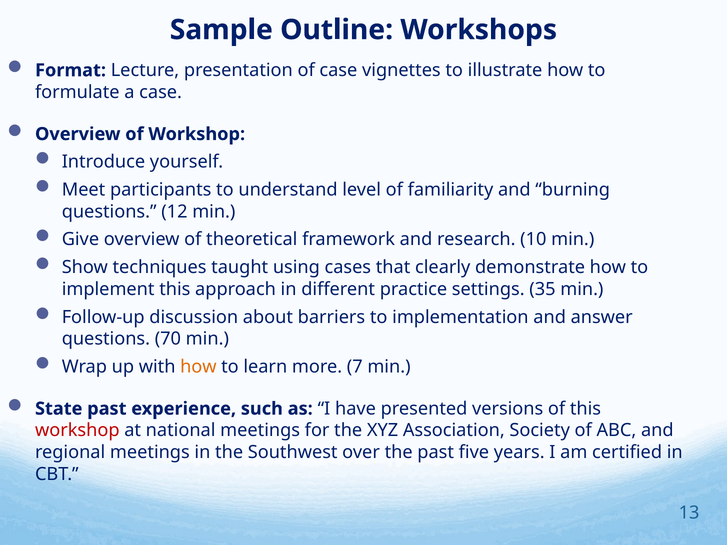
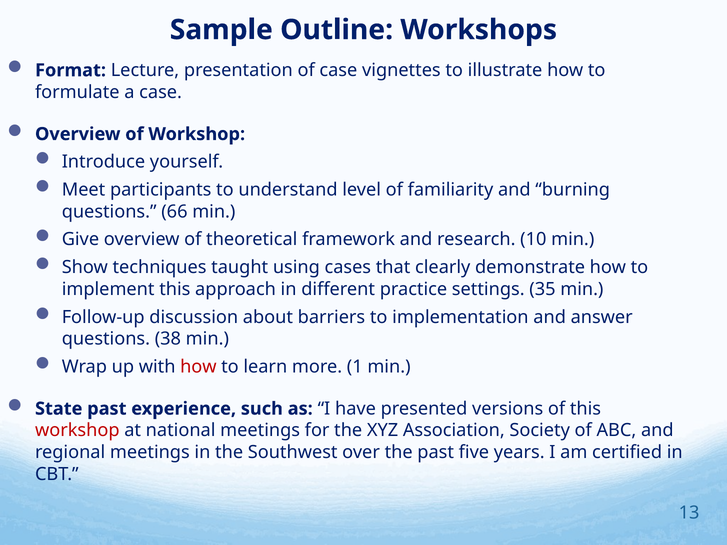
12: 12 -> 66 (174, 212)
70: 70 -> 38 (168, 339)
how colour: orange -> red (198, 367)
7: 7 -> 1 (355, 367)
